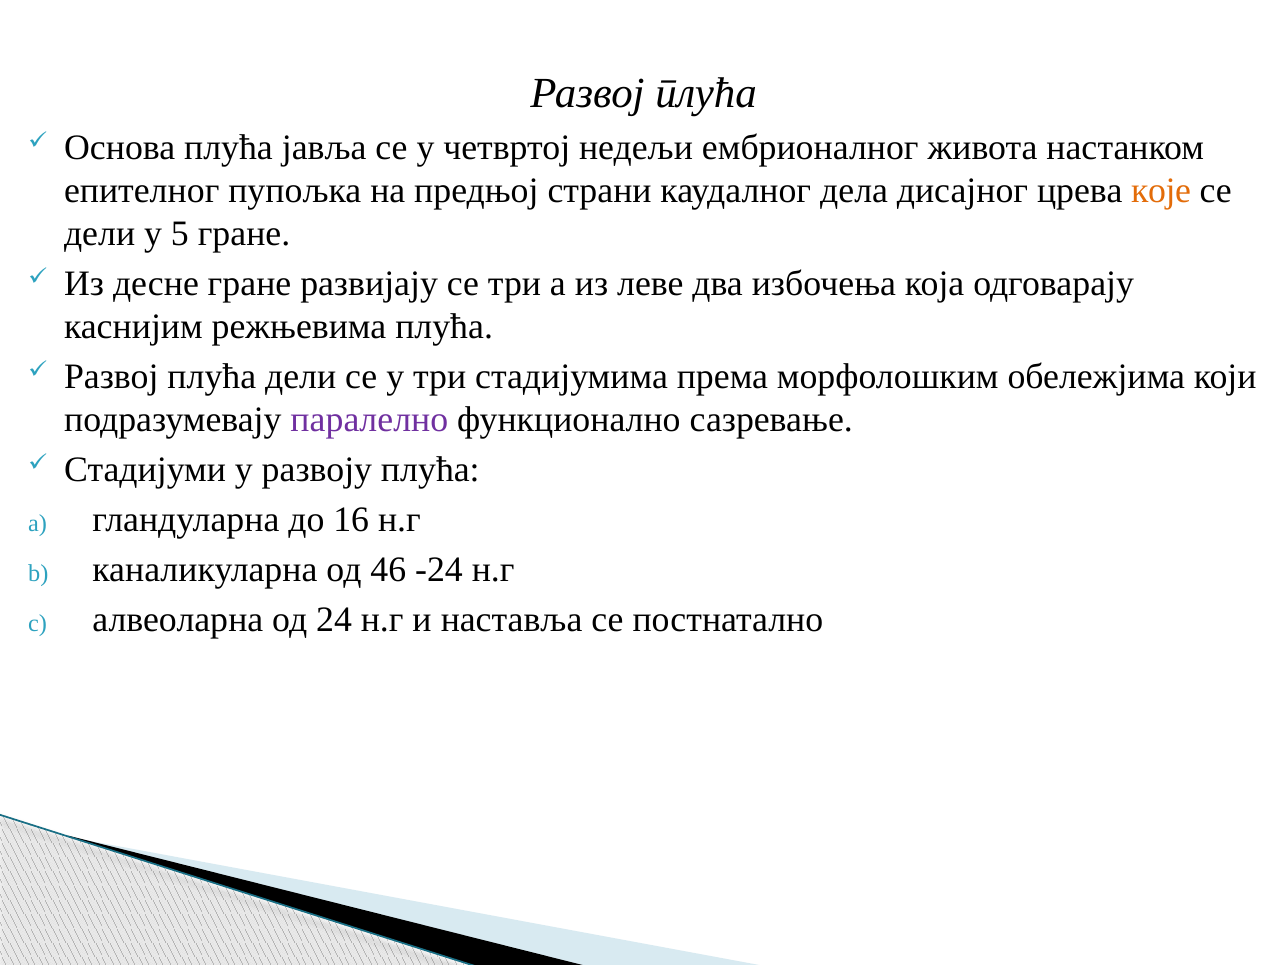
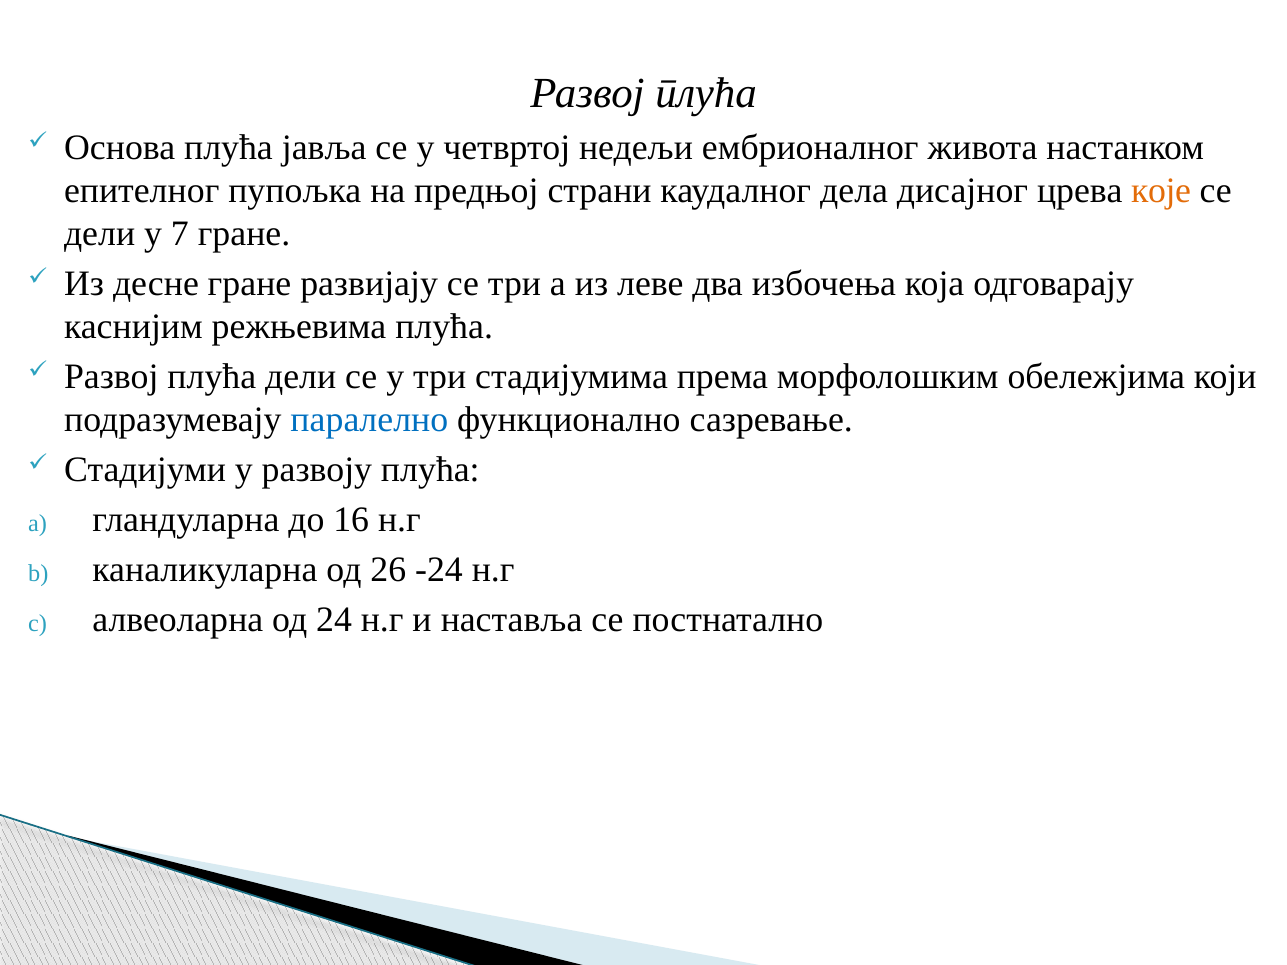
5: 5 -> 7 (180, 234)
паралелно colour: purple -> blue (369, 420)
46: 46 -> 26 (388, 570)
